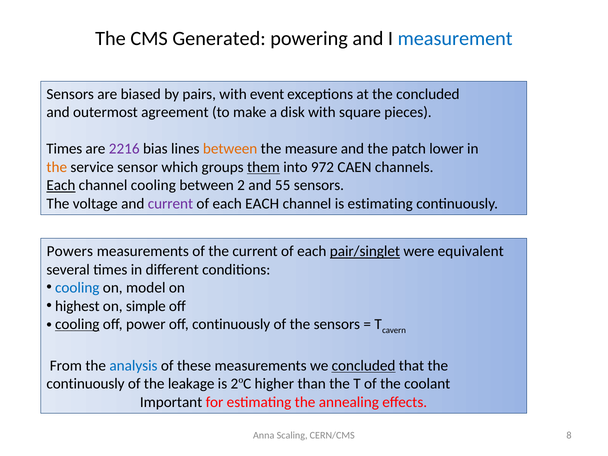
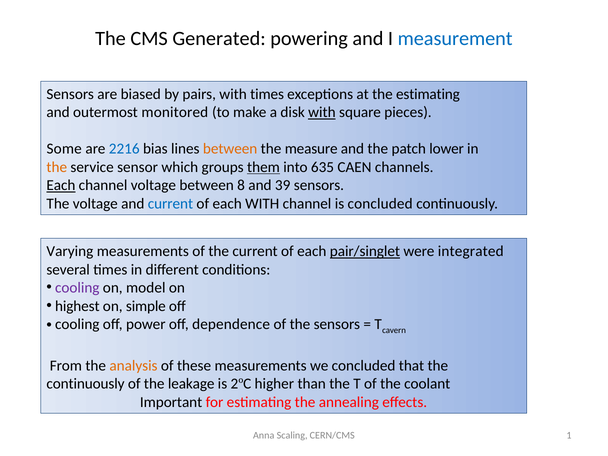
with event: event -> times (267, 94)
the concluded: concluded -> estimating (428, 94)
agreement: agreement -> monitored (175, 112)
with underline: none -> present (322, 112)
Times: Times -> Some (64, 149)
2216 colour: purple -> blue (124, 149)
972: 972 -> 635 (322, 167)
channel cooling: cooling -> voltage (153, 185)
2: 2 -> 8 (241, 185)
55: 55 -> 39 (283, 185)
current colour: purple -> blue (170, 204)
each EACH: EACH -> WITH (262, 204)
is estimating: estimating -> concluded (380, 204)
Powers: Powers -> Varying (70, 251)
equivalent: equivalent -> integrated (471, 251)
cooling colour: blue -> purple (77, 288)
cooling underline: present -> none (77, 324)
off continuously: continuously -> dependence (231, 324)
analysis colour: blue -> orange (134, 366)
concluded underline: present -> none (364, 366)
8: 8 -> 1 (569, 435)
